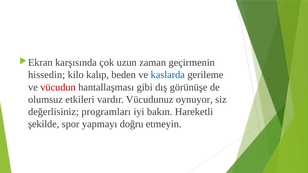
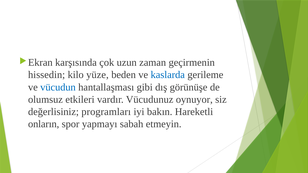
kalıp: kalıp -> yüze (97, 75)
vücudun colour: red -> blue (58, 87)
şekilde: şekilde -> onların (44, 124)
doğru: doğru -> sabah (132, 124)
